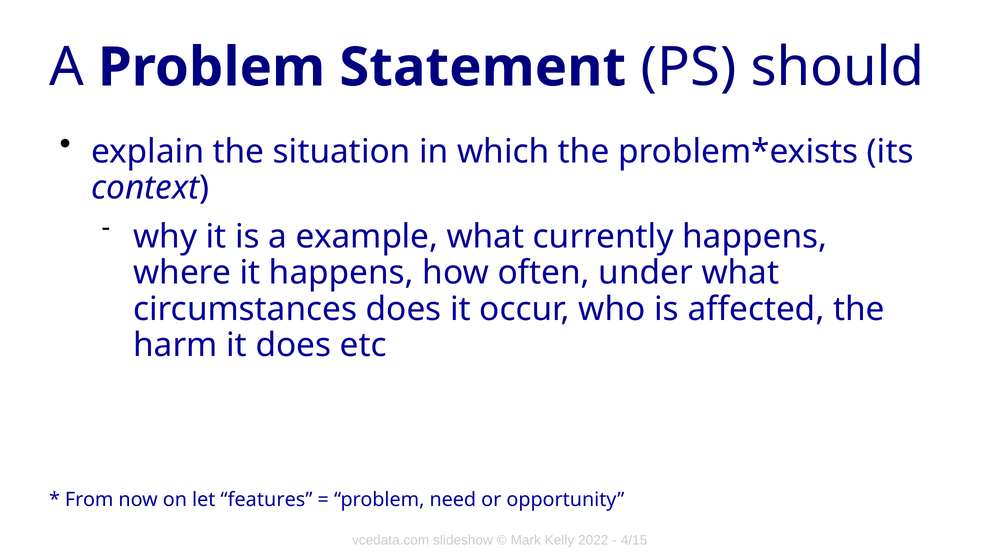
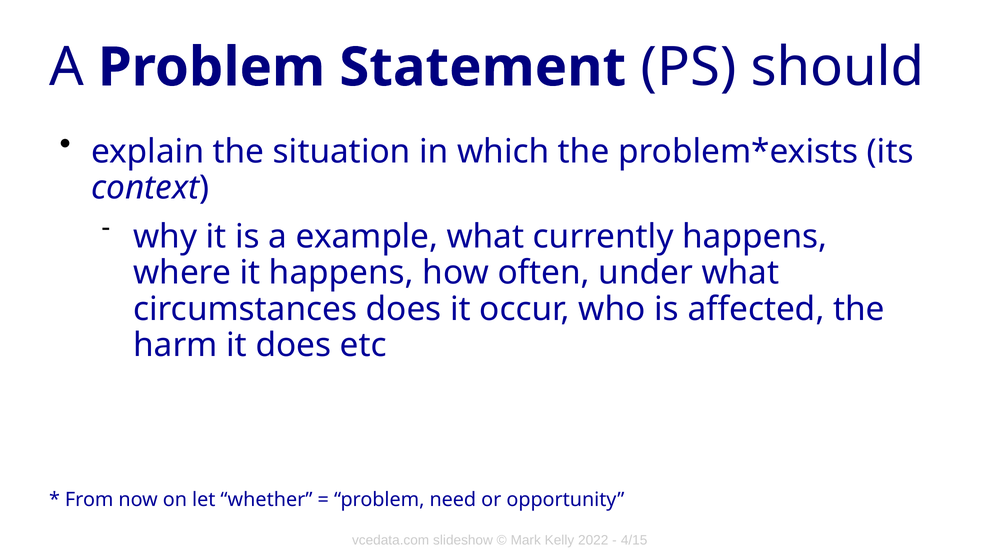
features: features -> whether (267, 499)
